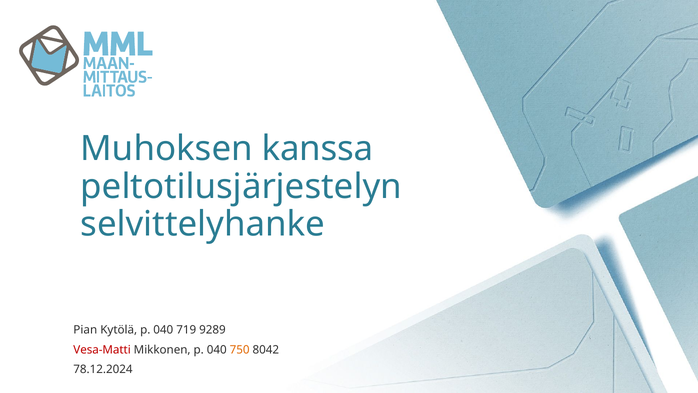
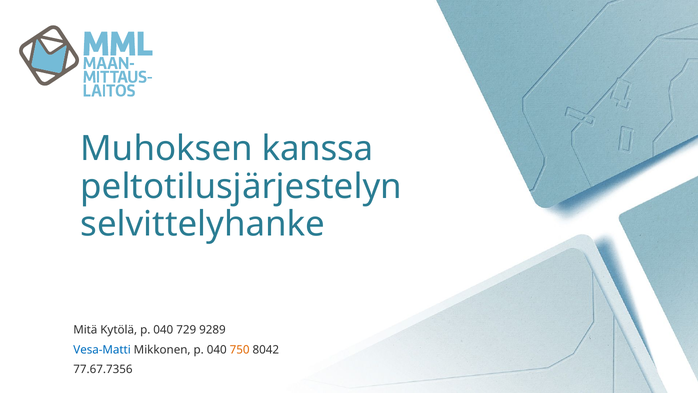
Pian: Pian -> Mitä (85, 330)
719: 719 -> 729 (186, 330)
Vesa-Matti colour: red -> blue (102, 349)
78.12.2024: 78.12.2024 -> 77.67.7356 (103, 369)
